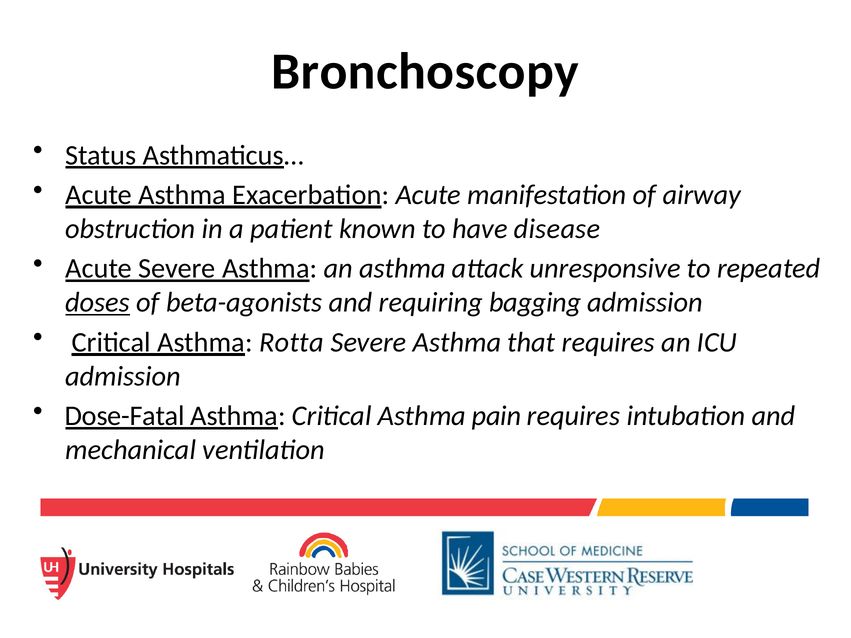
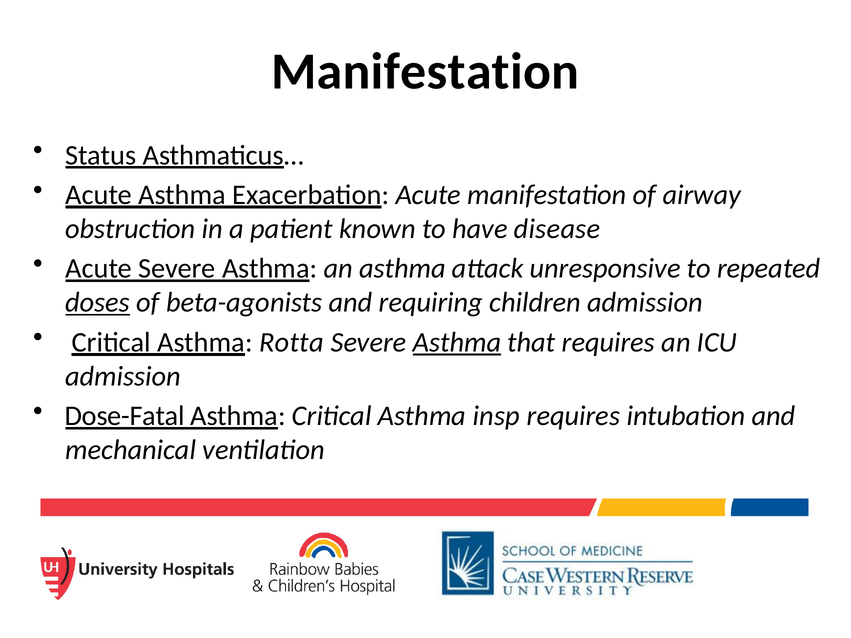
Bronchoscopy: Bronchoscopy -> Manifestation (425, 71)
bagging: bagging -> children (535, 303)
Asthma underline: none -> present (457, 342)
pain: pain -> insp (496, 416)
